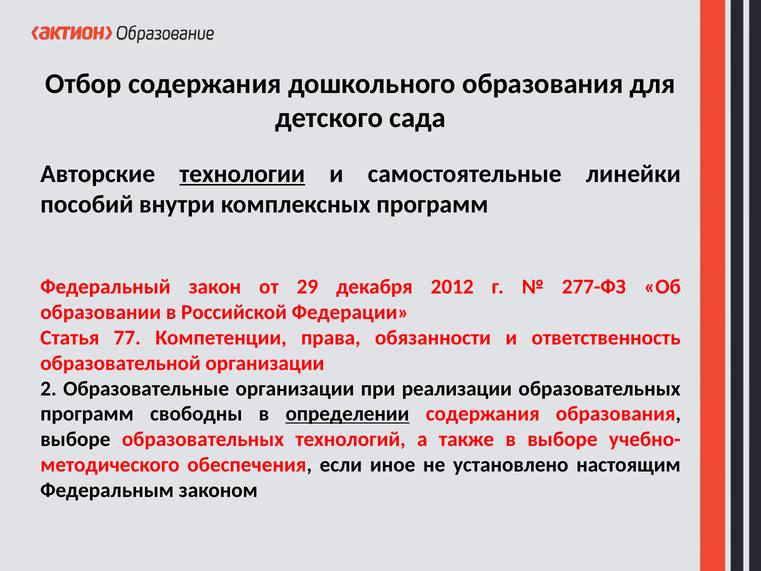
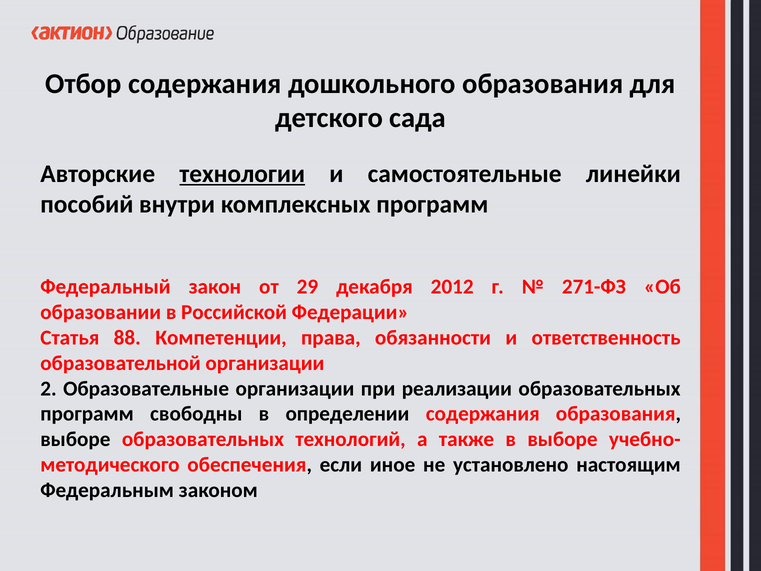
277-ФЗ: 277-ФЗ -> 271-ФЗ (594, 287)
77: 77 -> 88 (127, 338)
определении underline: present -> none (347, 414)
